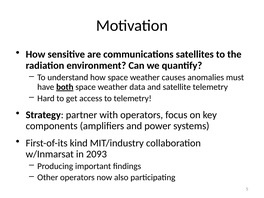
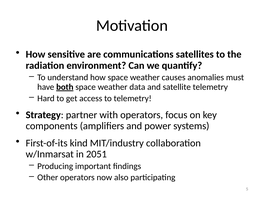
2093: 2093 -> 2051 (96, 154)
